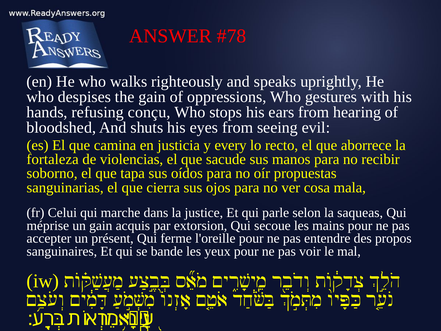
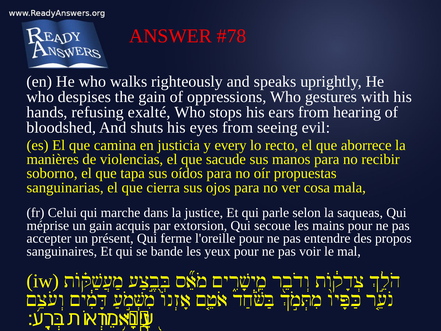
conçu: conçu -> exalté (149, 112)
fortaleza: fortaleza -> manières (53, 159)
